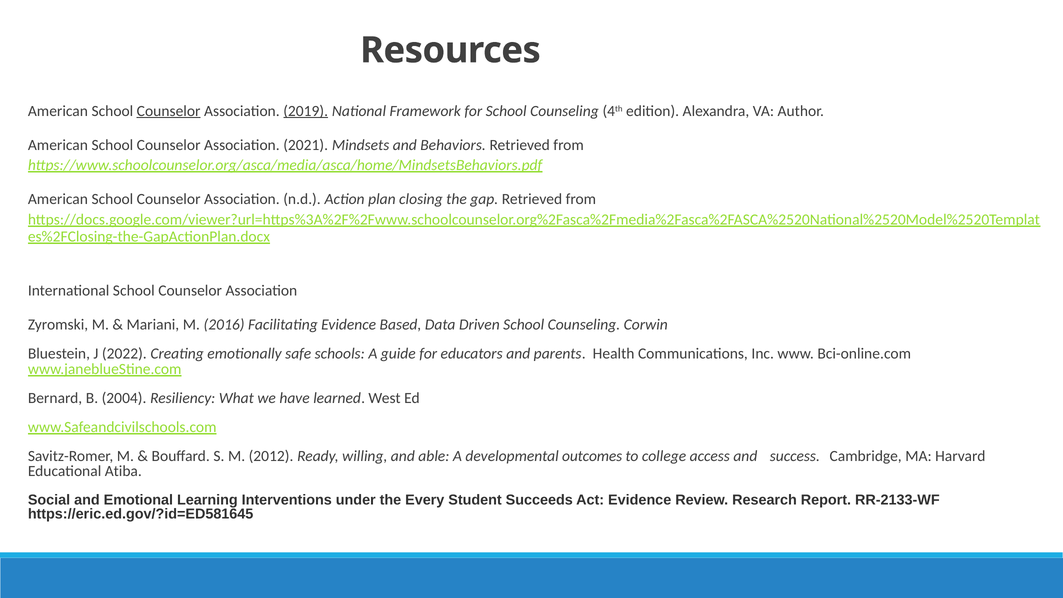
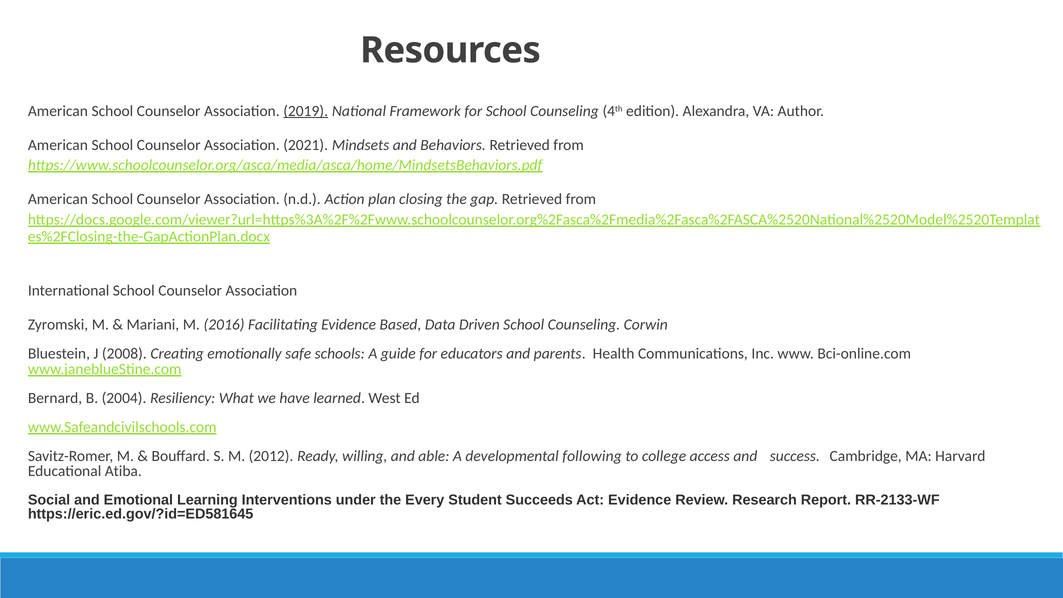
Counselor underline: present -> none (169, 111)
2022: 2022 -> 2008 (124, 354)
outcomes: outcomes -> following (592, 456)
